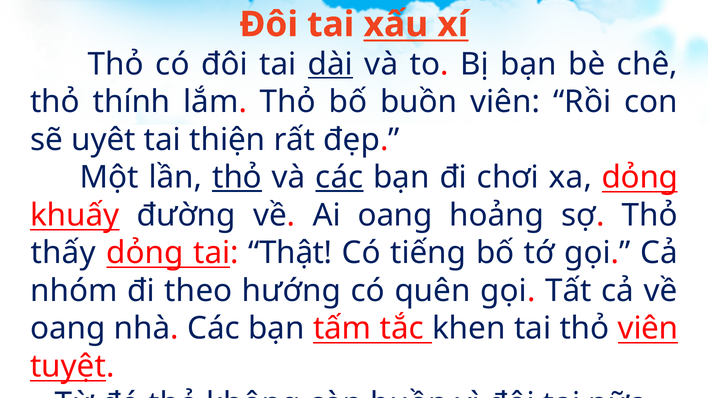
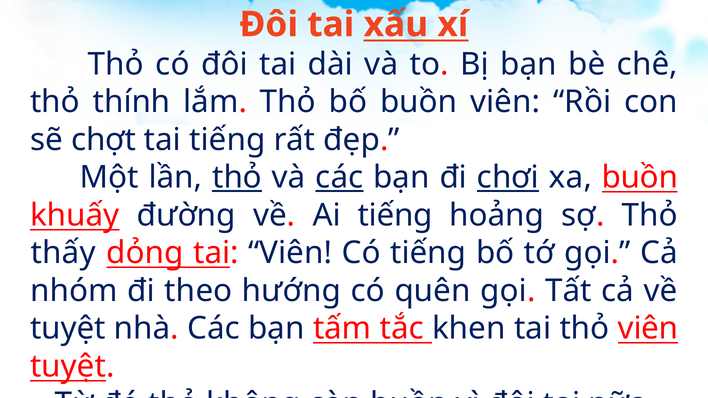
dài underline: present -> none (330, 64)
uyêt: uyêt -> chợt (103, 140)
tai thiện: thiện -> tiếng (227, 140)
chơi underline: none -> present (508, 178)
xa dỏng: dỏng -> buồn (640, 178)
Ai oang: oang -> tiếng (395, 215)
tai Thật: Thật -> Viên (290, 253)
oang: oang -> tuyệt (68, 329)
